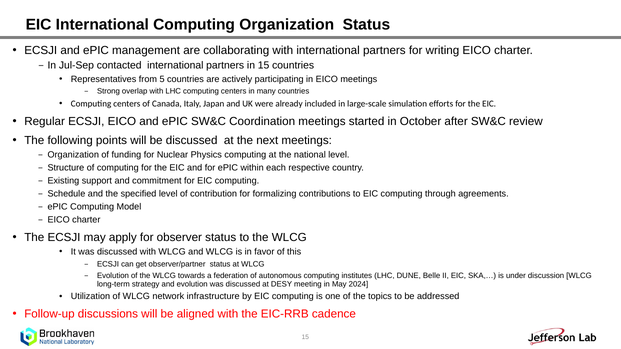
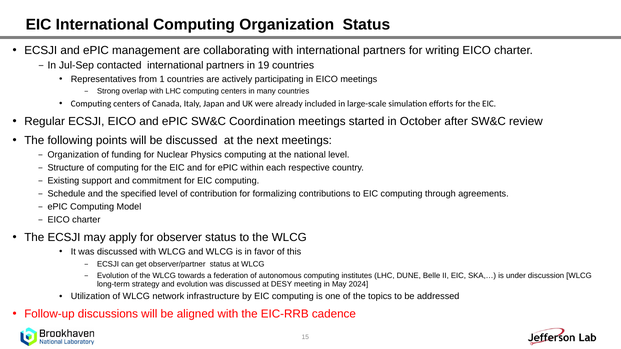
in 15: 15 -> 19 (264, 65)
5: 5 -> 1 (162, 79)
